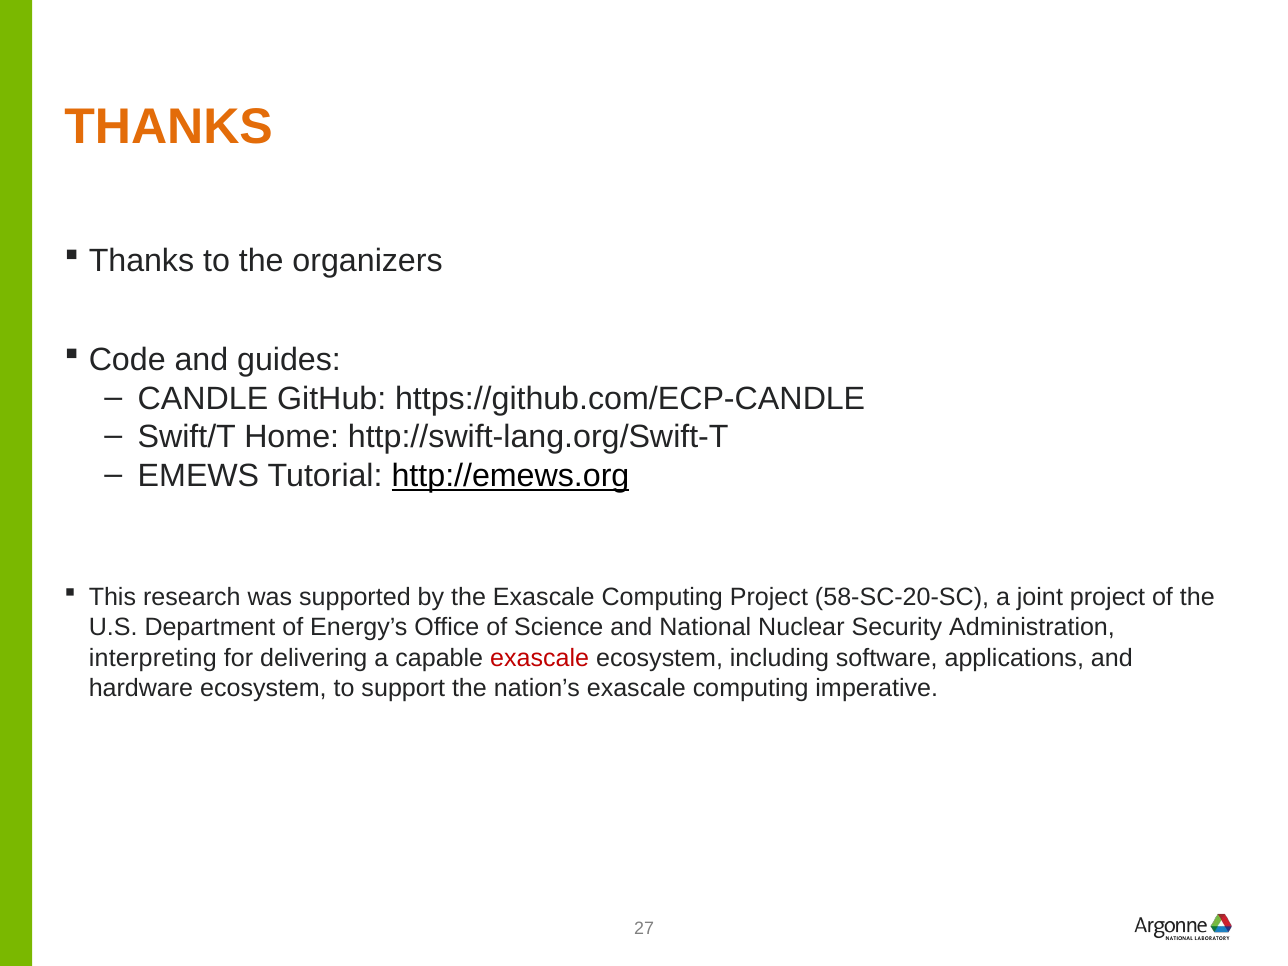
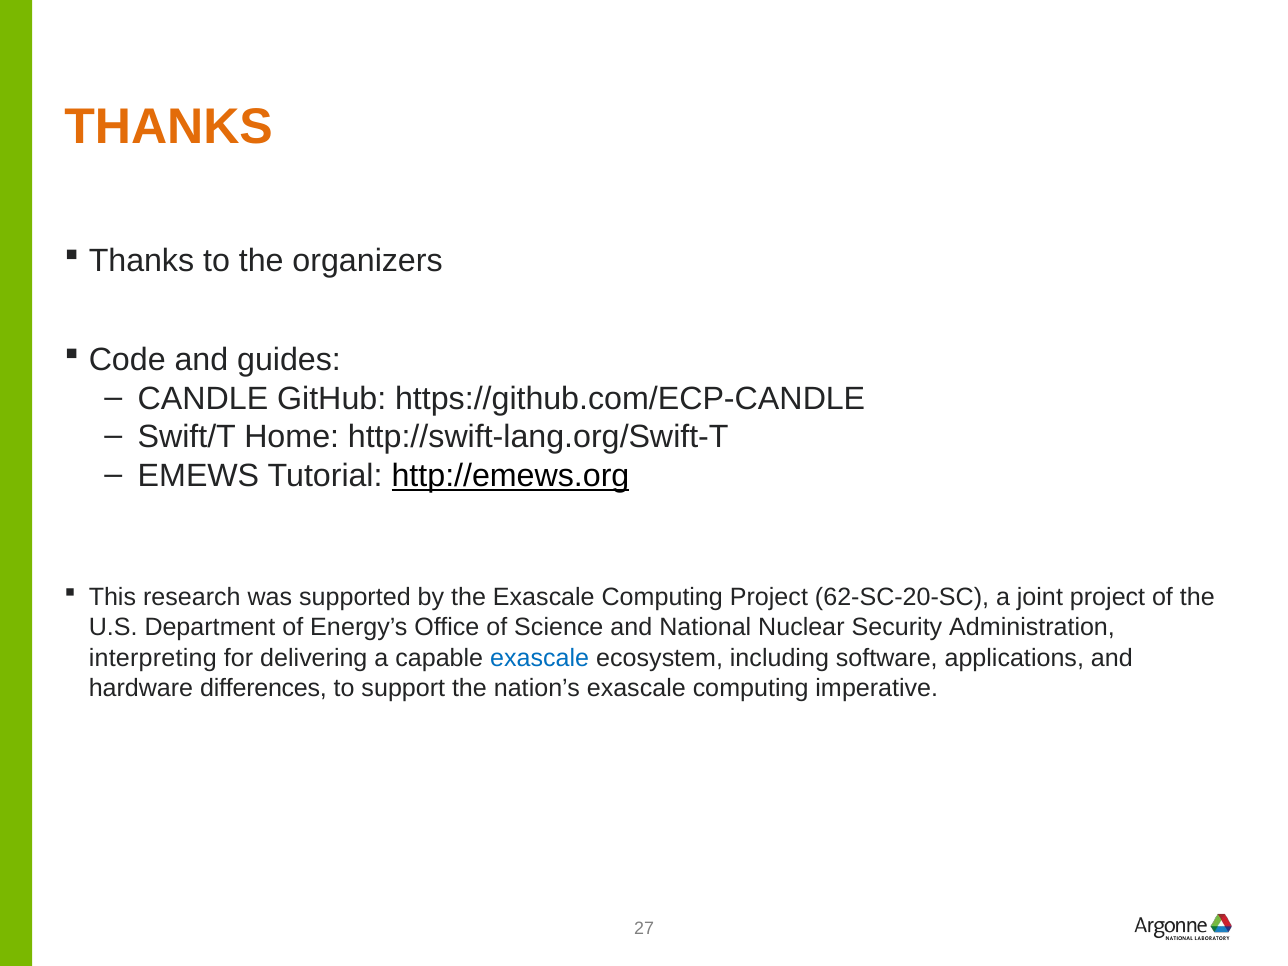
58-SC-20-SC: 58-SC-20-SC -> 62-SC-20-SC (902, 598)
exascale colour: red -> blue (540, 658)
hardware ecosystem: ecosystem -> differences (264, 688)
